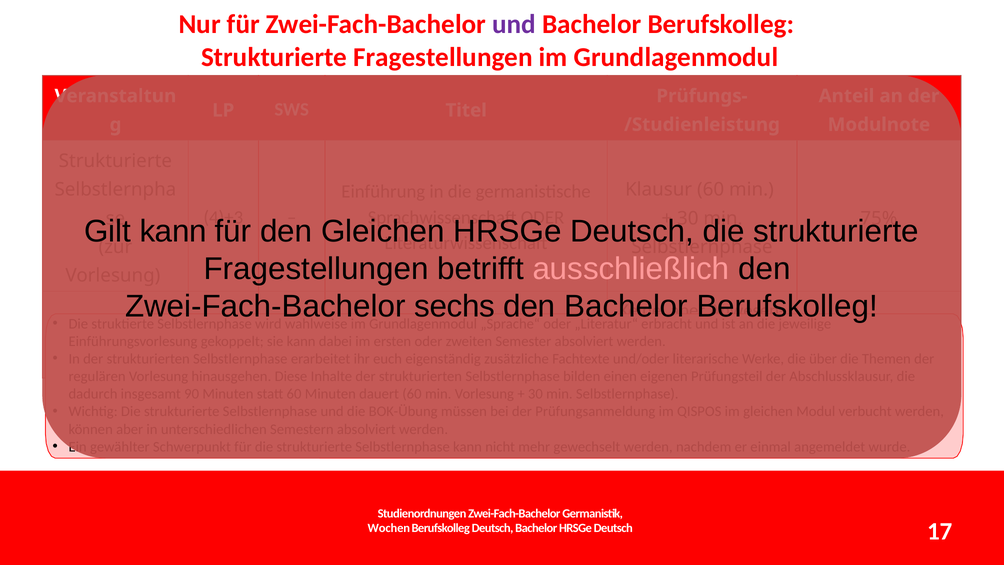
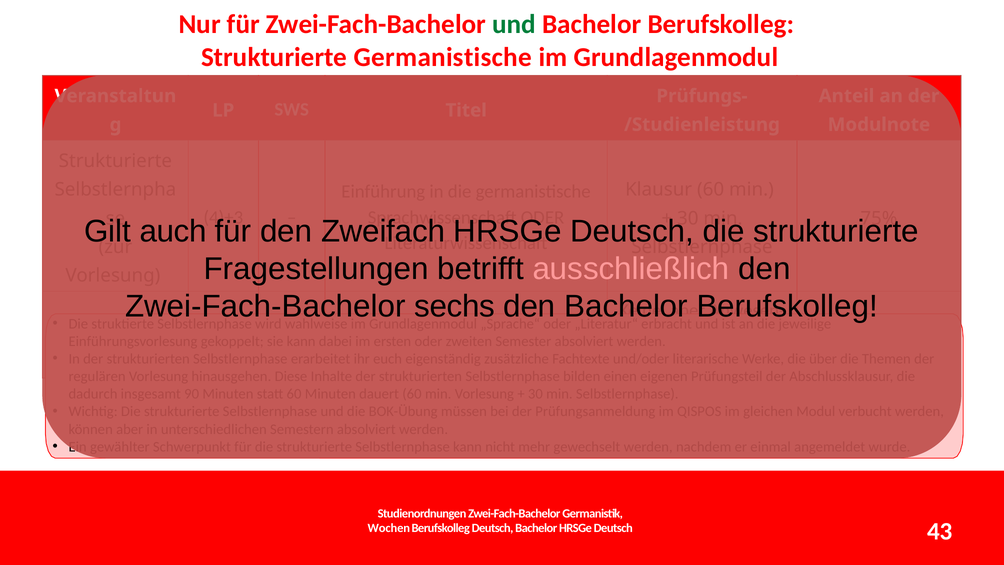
und colour: purple -> green (514, 24)
Fragestellungen: Fragestellungen -> Germanistische (443, 57)
kann: kann -> auch (173, 231)
Gleichen: Gleichen -> Zweifach (383, 231)
17: 17 -> 43 (940, 531)
